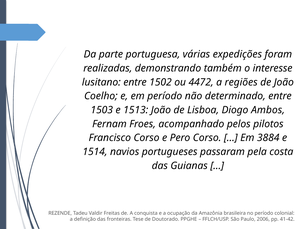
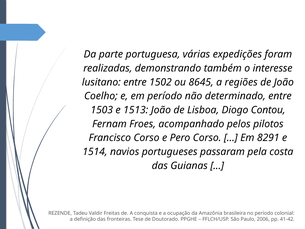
4472: 4472 -> 8645 (201, 82)
Ambos: Ambos -> Contou (268, 110)
3884: 3884 -> 8291 (268, 138)
